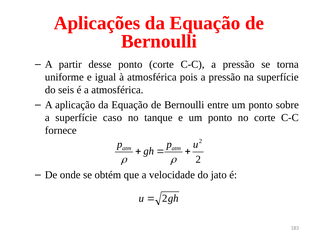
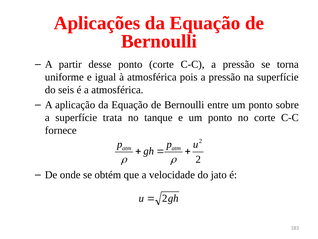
caso: caso -> trata (112, 117)
